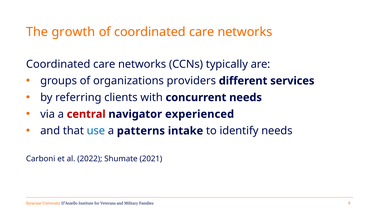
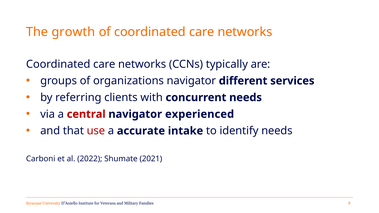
organizations providers: providers -> navigator (191, 81)
use colour: blue -> red (96, 131)
patterns: patterns -> accurate (141, 131)
